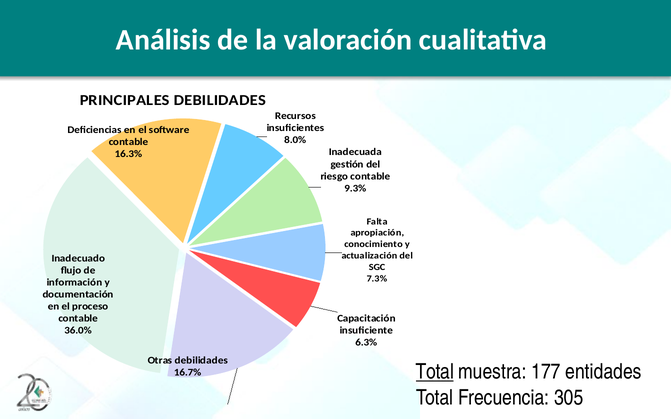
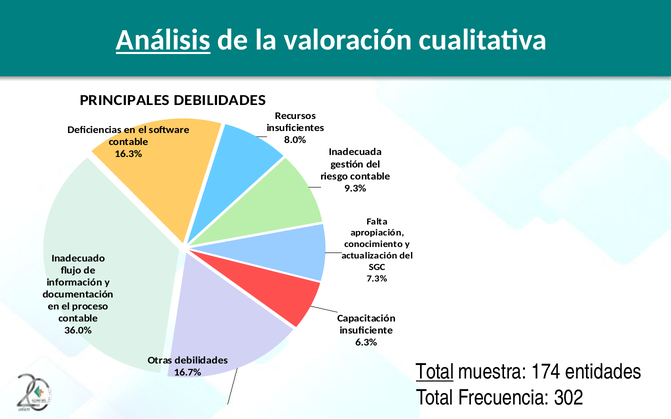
Análisis underline: none -> present (163, 40)
177: 177 -> 174 (546, 372)
305: 305 -> 302 (569, 398)
